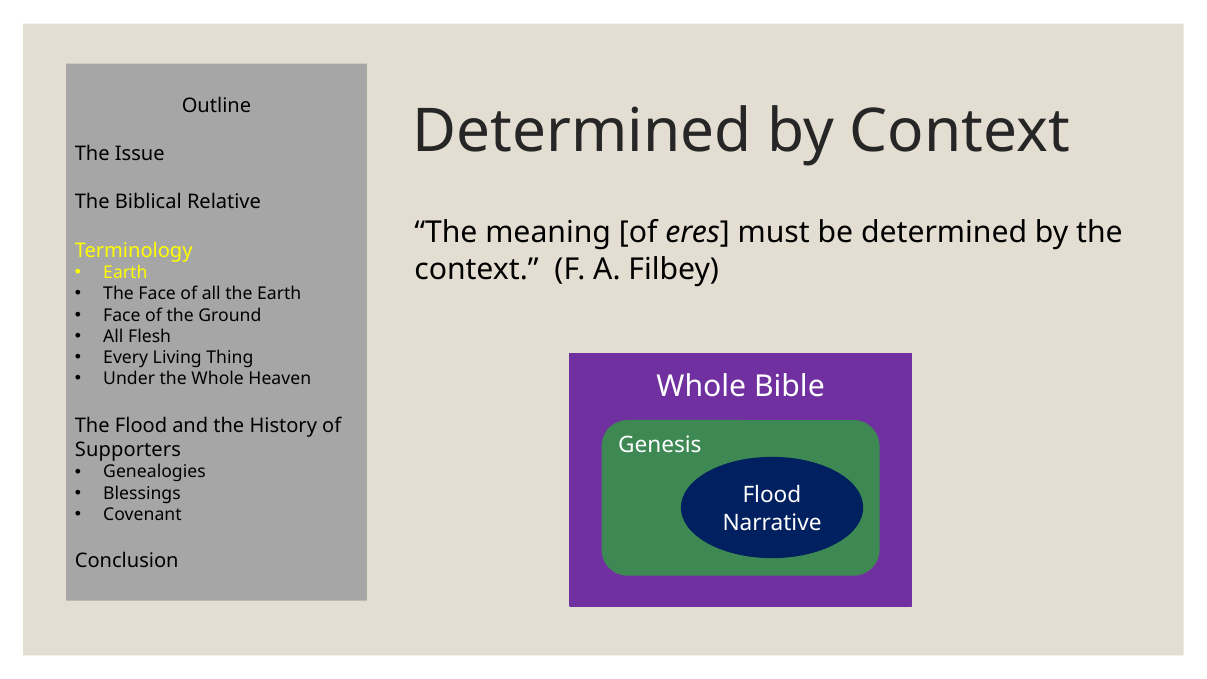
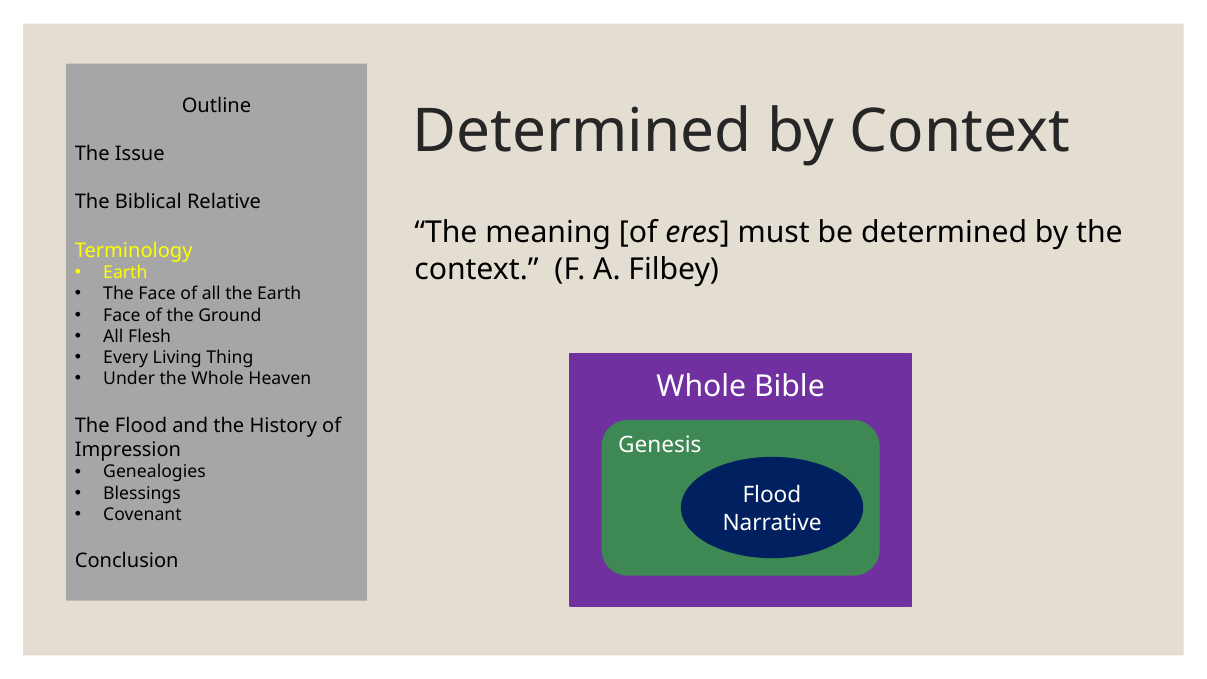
Supporters: Supporters -> Impression (128, 450)
